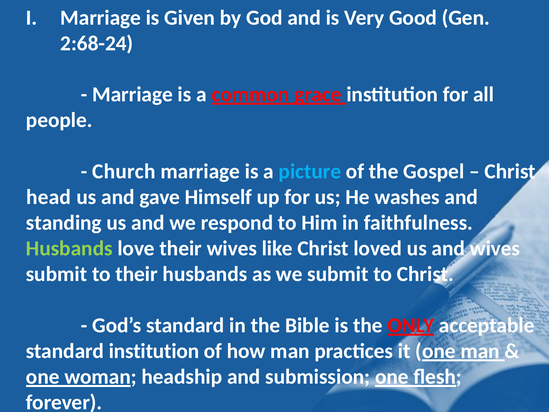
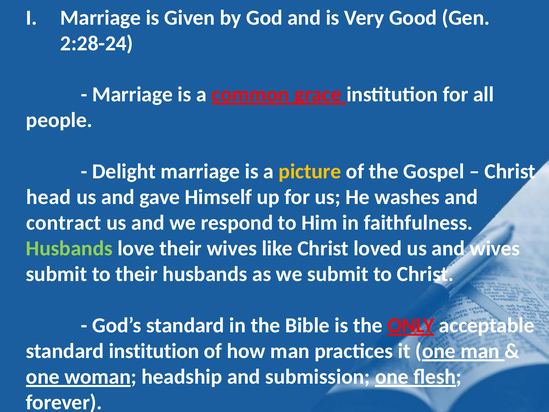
2:68-24: 2:68-24 -> 2:28-24 (97, 43)
Church: Church -> Delight (124, 171)
picture colour: light blue -> yellow (310, 171)
standing: standing -> contract (64, 223)
